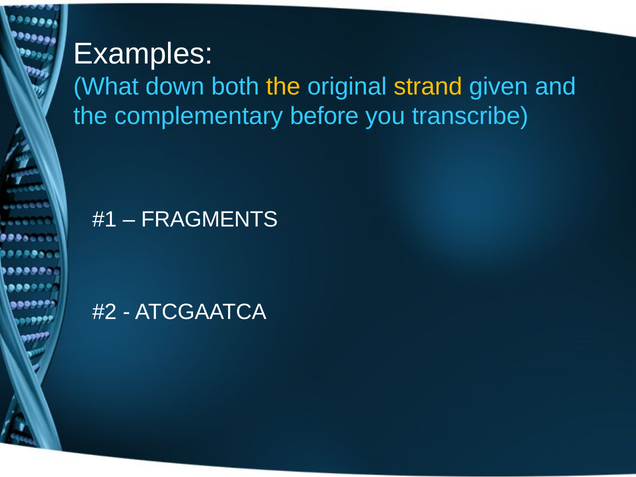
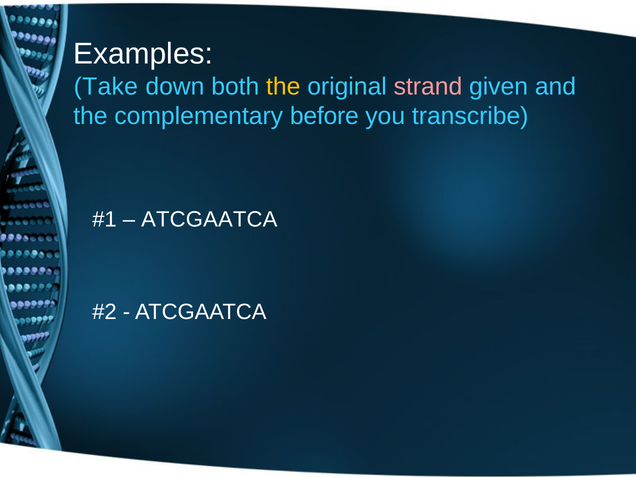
What: What -> Take (106, 87)
strand colour: yellow -> pink (428, 87)
FRAGMENTS: FRAGMENTS -> ATCGAATCA (209, 219)
